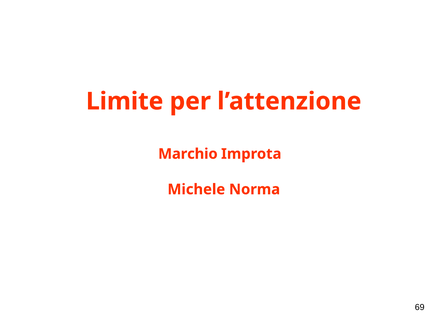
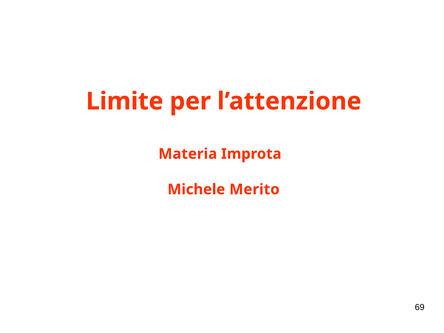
Marchio: Marchio -> Materia (188, 154)
Norma: Norma -> Merito (254, 189)
